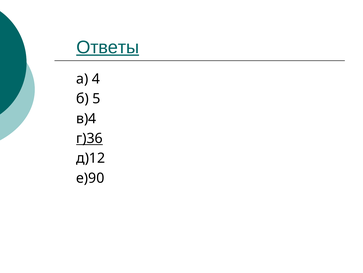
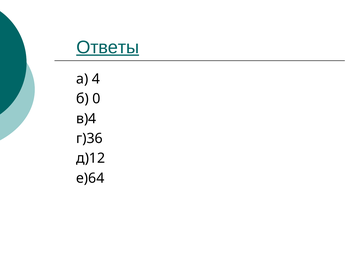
5: 5 -> 0 (97, 99)
г)36 underline: present -> none (89, 138)
е)90: е)90 -> е)64 (90, 178)
